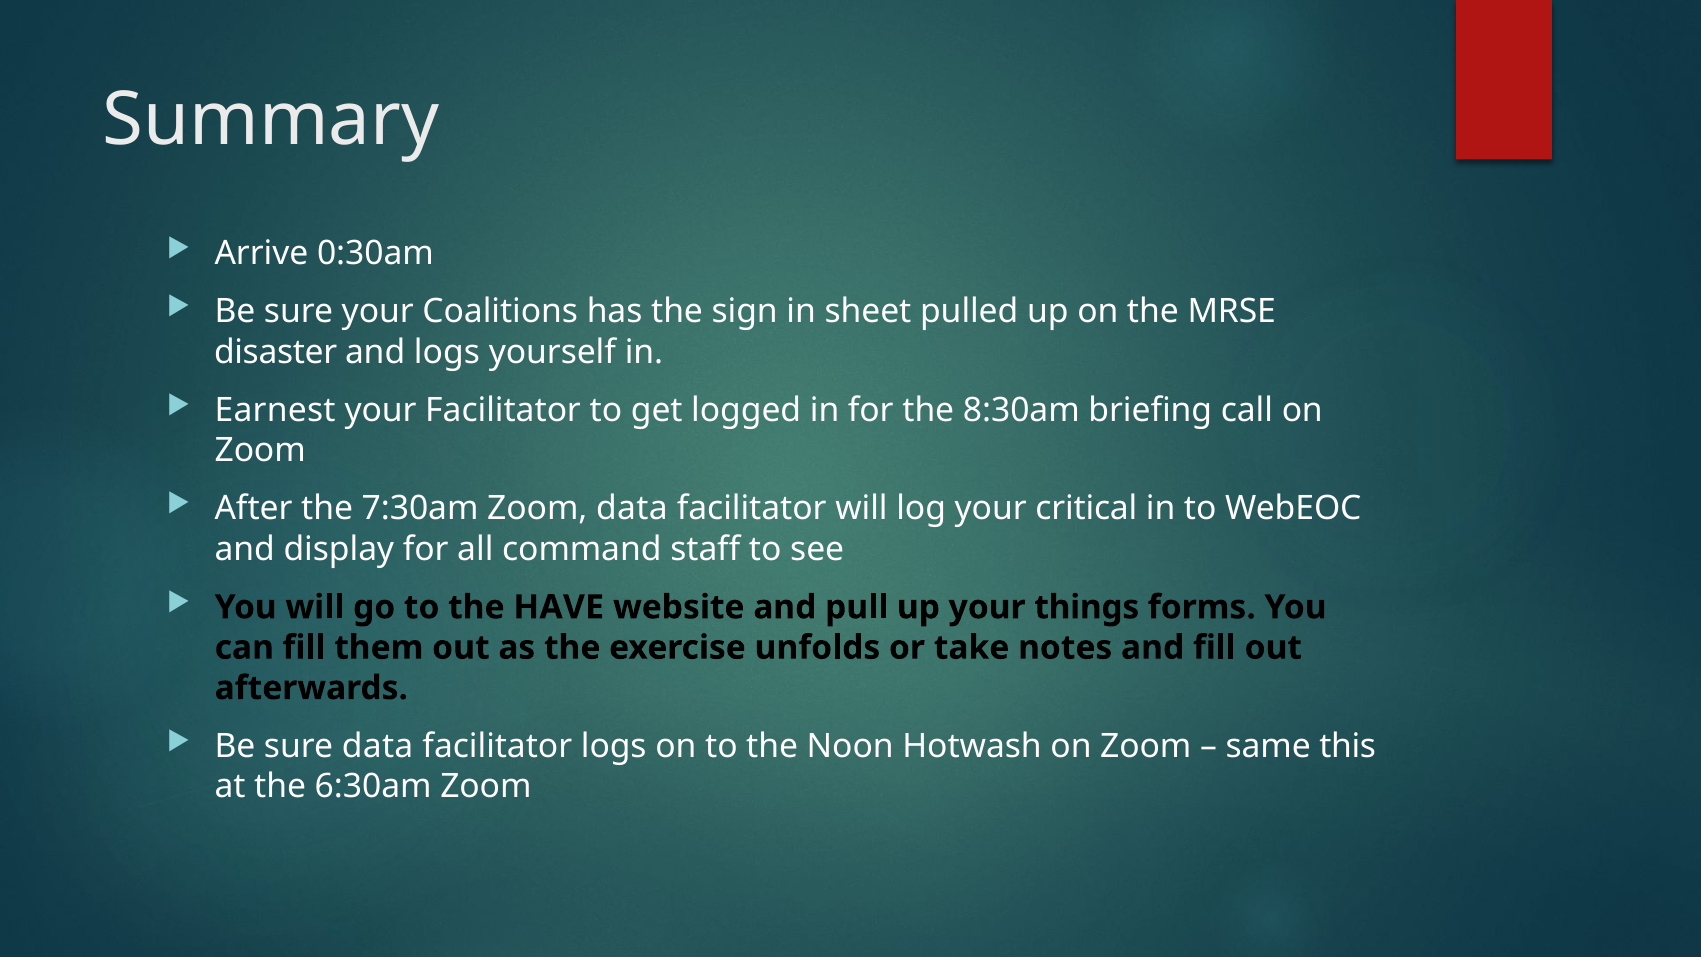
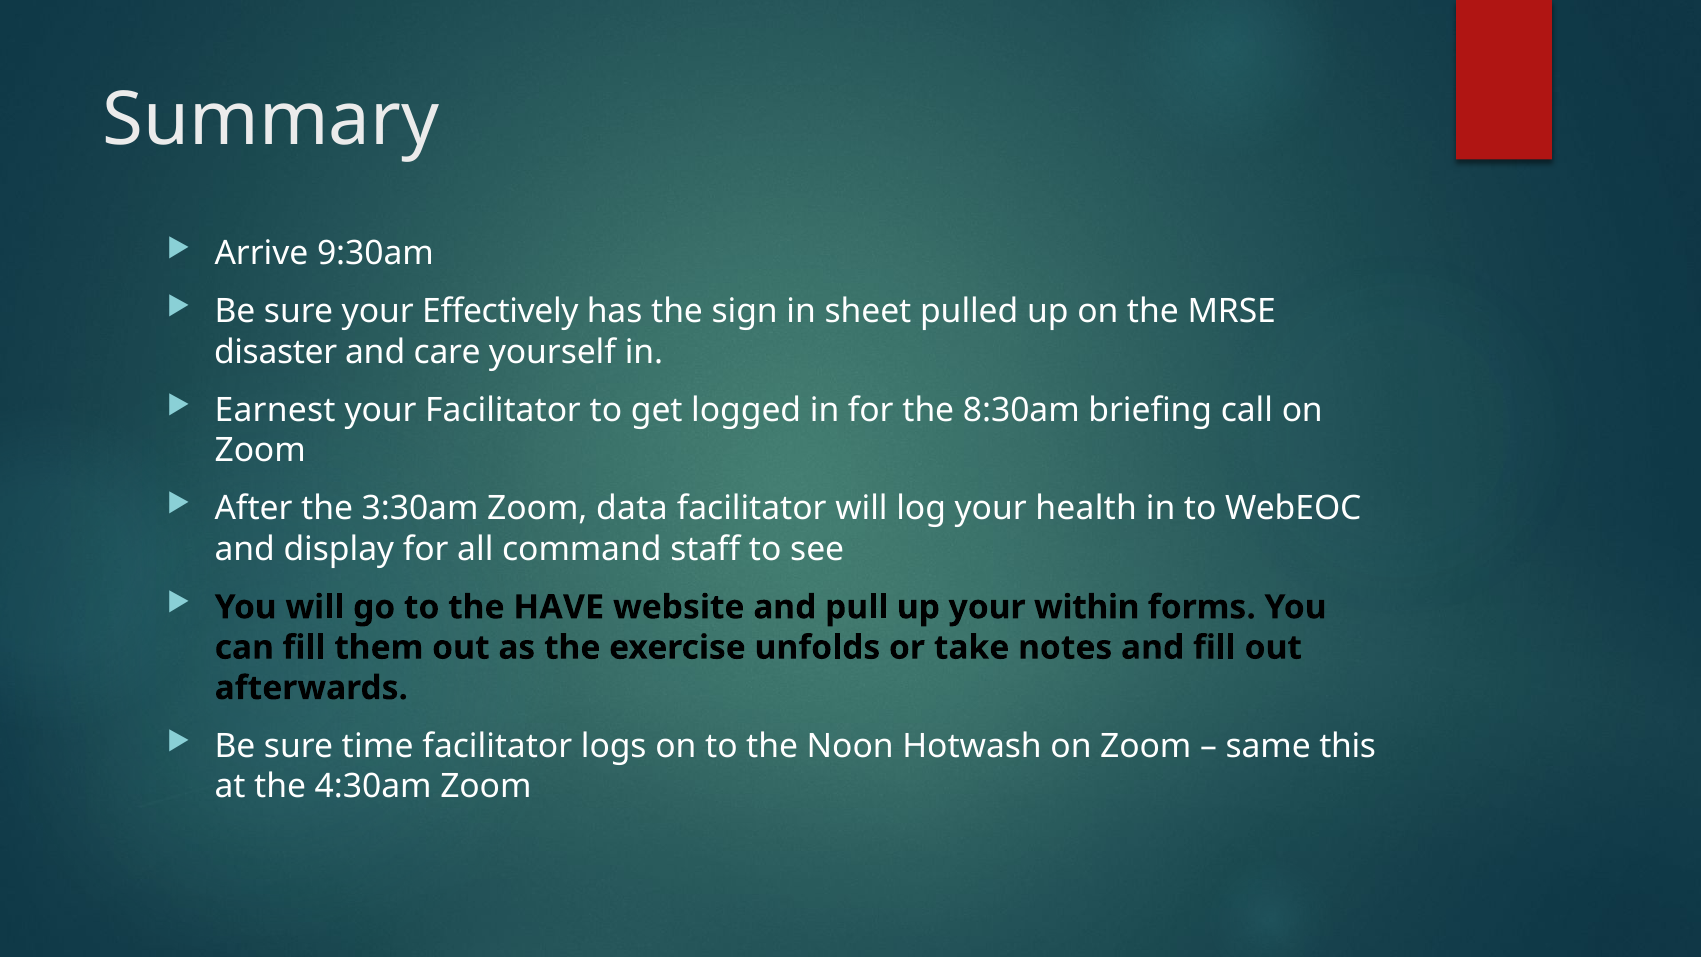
0:30am: 0:30am -> 9:30am (375, 254)
Coalitions: Coalitions -> Effectively (500, 312)
and logs: logs -> care (447, 352)
7:30am: 7:30am -> 3:30am (420, 509)
critical: critical -> health (1086, 509)
things: things -> within (1087, 607)
sure data: data -> time (378, 746)
6:30am: 6:30am -> 4:30am (373, 786)
